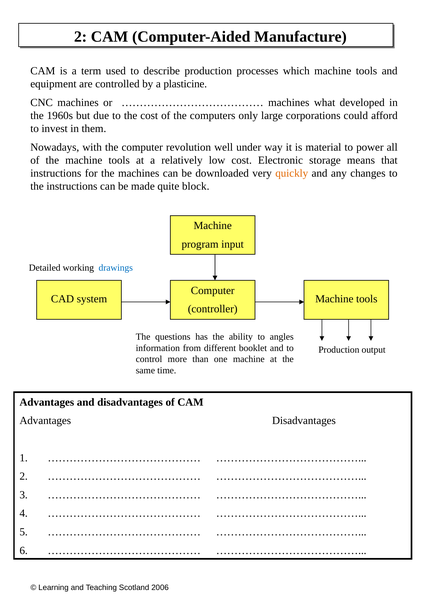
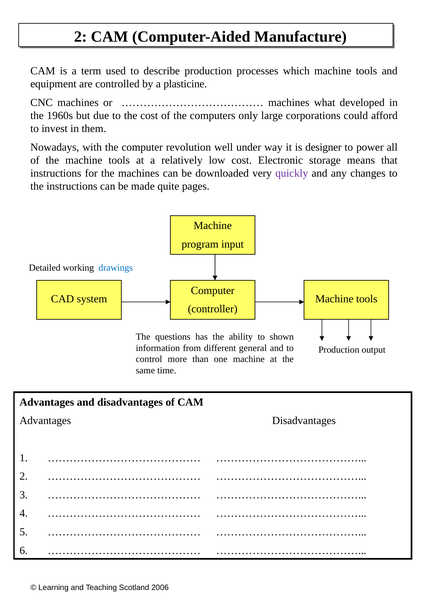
material: material -> designer (324, 147)
quickly colour: orange -> purple (292, 174)
block: block -> pages (196, 187)
angles: angles -> shown (282, 337)
booklet: booklet -> general (253, 349)
